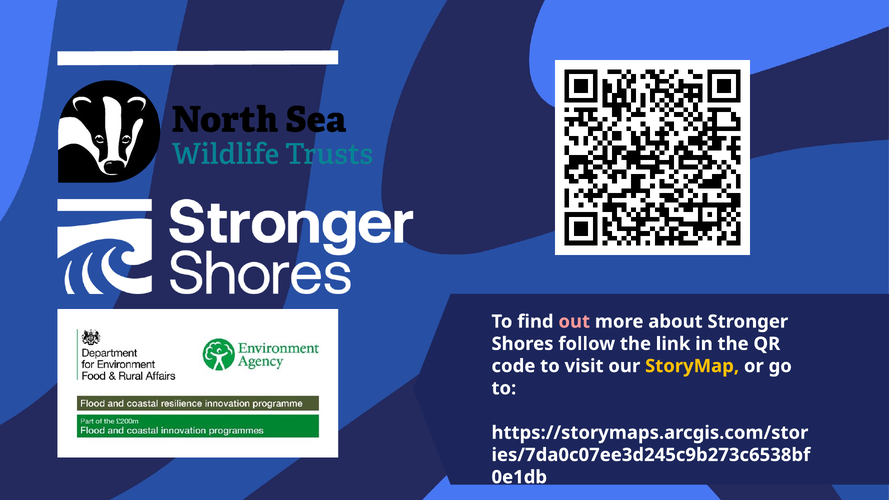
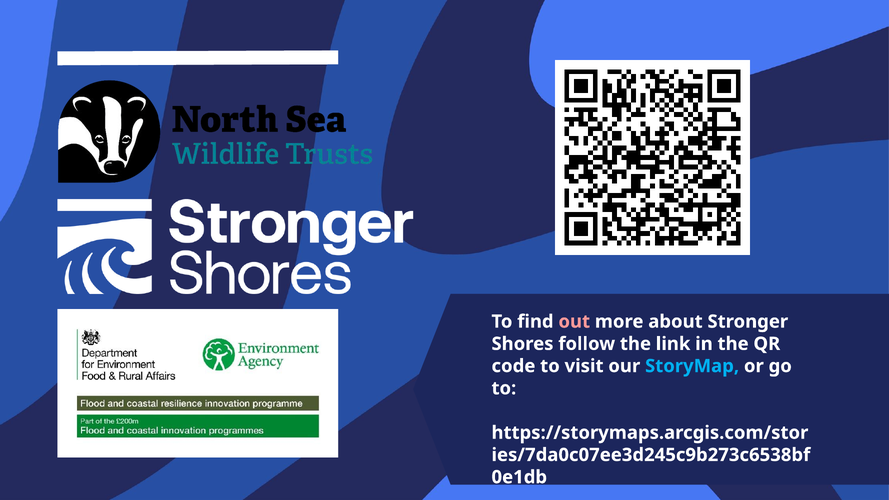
StoryMap colour: yellow -> light blue (692, 366)
